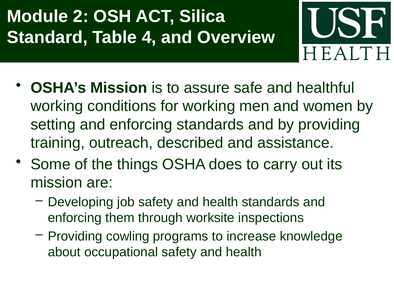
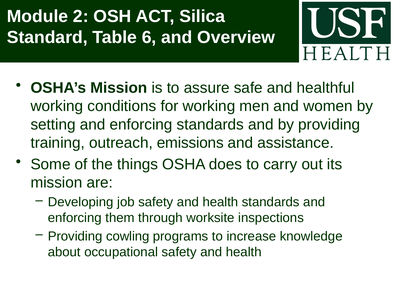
4: 4 -> 6 (149, 38)
described: described -> emissions (190, 143)
